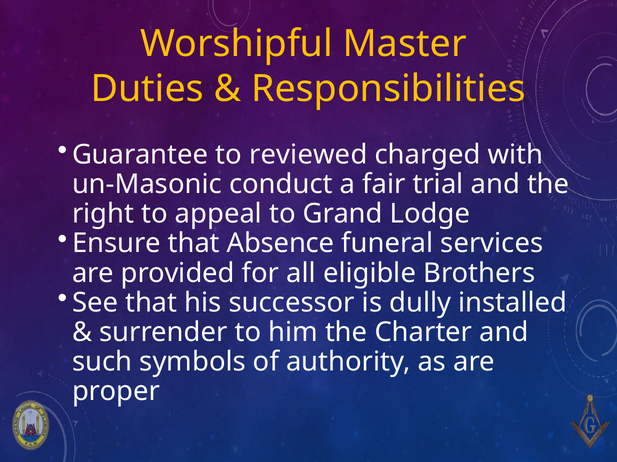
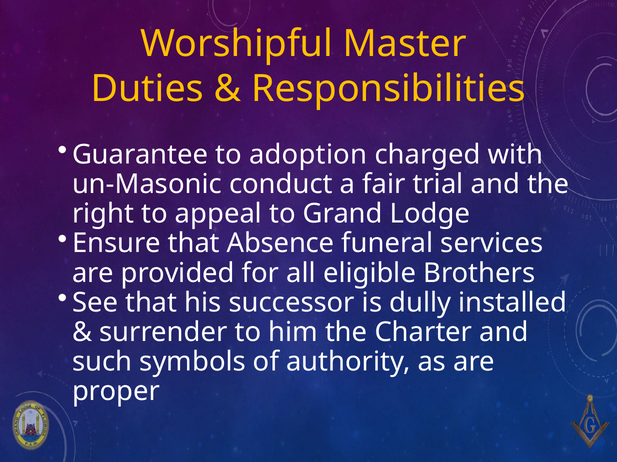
reviewed: reviewed -> adoption (308, 155)
